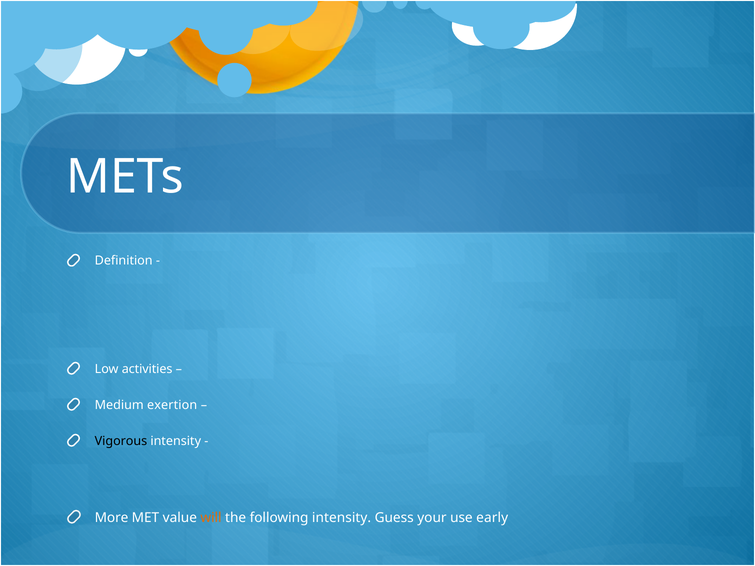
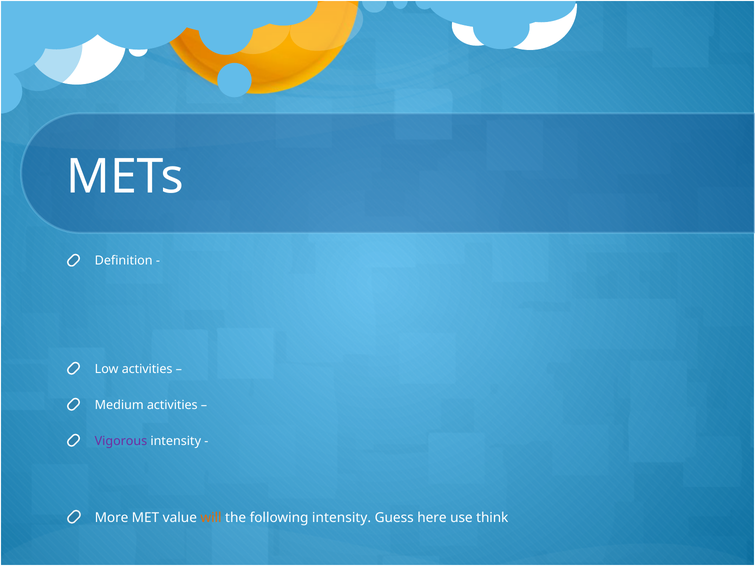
Medium exertion: exertion -> activities (172, 405)
Vigorous colour: black -> purple (121, 441)
your: your -> here (432, 518)
early: early -> think (492, 518)
